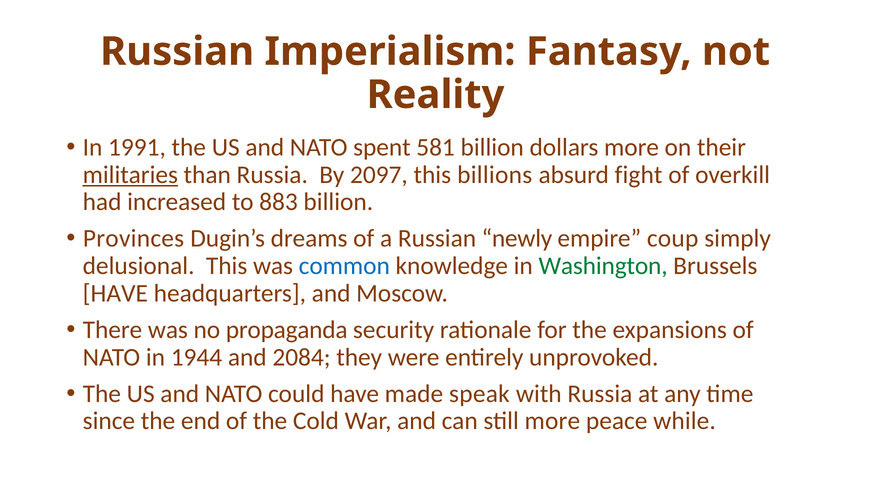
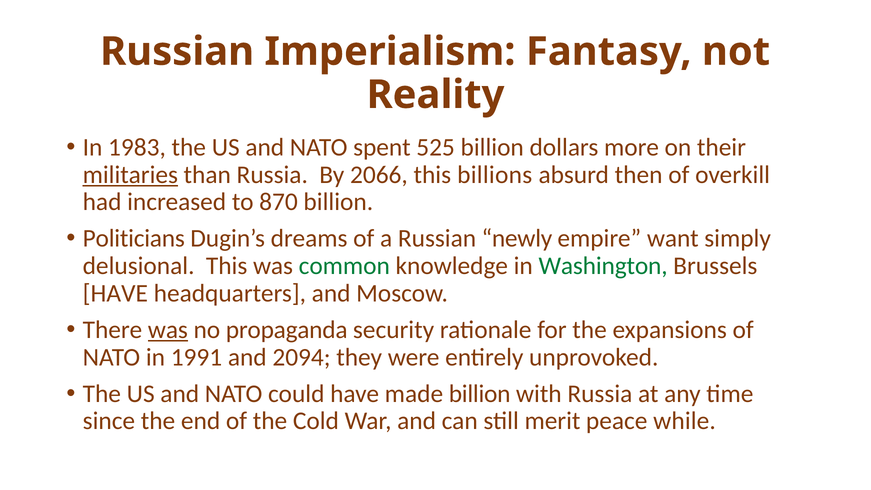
1991: 1991 -> 1983 (137, 147)
581: 581 -> 525 (436, 147)
2097: 2097 -> 2066 (379, 175)
fight: fight -> then (639, 175)
883: 883 -> 870 (278, 202)
Provinces: Provinces -> Politicians (134, 238)
coup: coup -> want (673, 238)
common colour: blue -> green (344, 266)
was underline: none -> present (168, 330)
1944: 1944 -> 1991 (196, 357)
2084: 2084 -> 2094 (302, 357)
made speak: speak -> billion (480, 394)
still more: more -> merit (552, 421)
